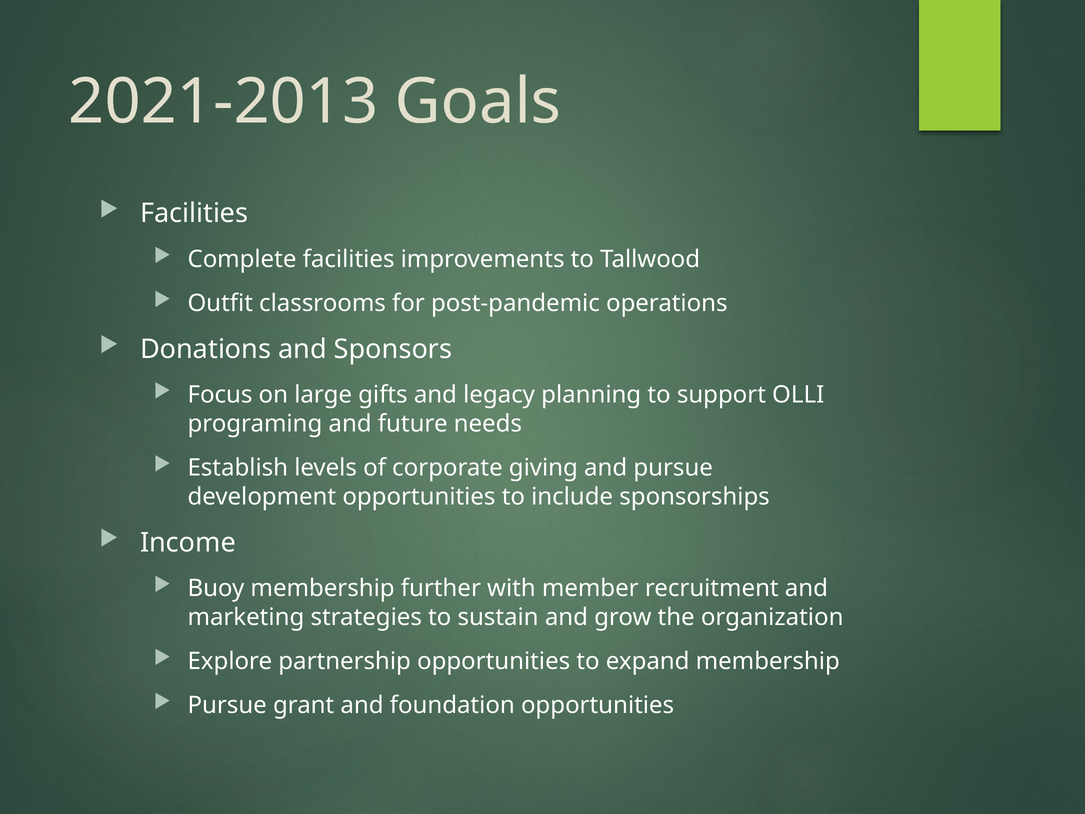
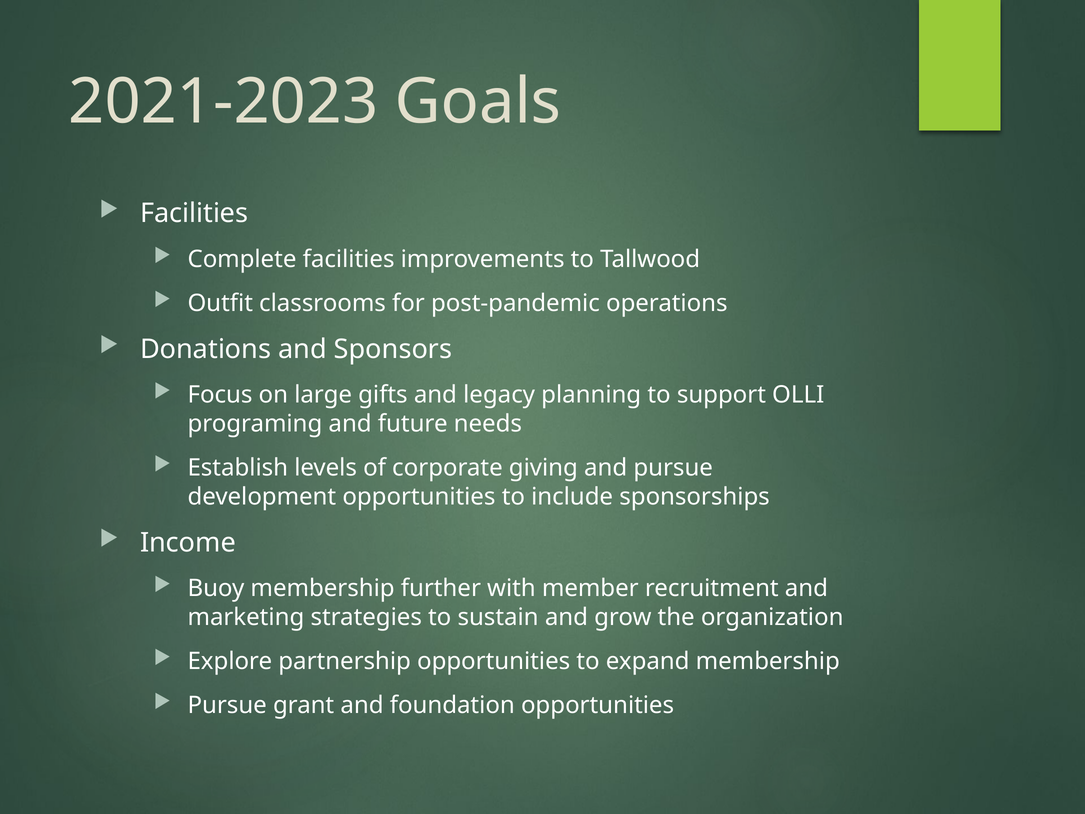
2021-2013: 2021-2013 -> 2021-2023 (223, 102)
